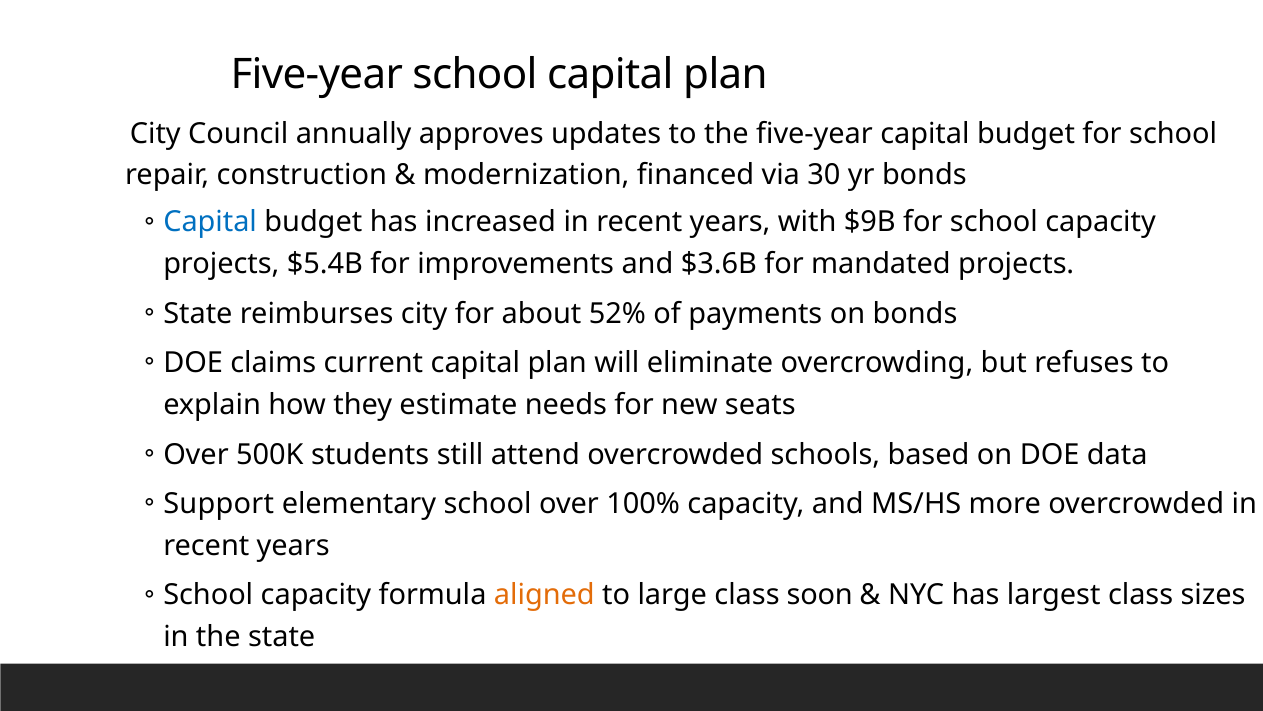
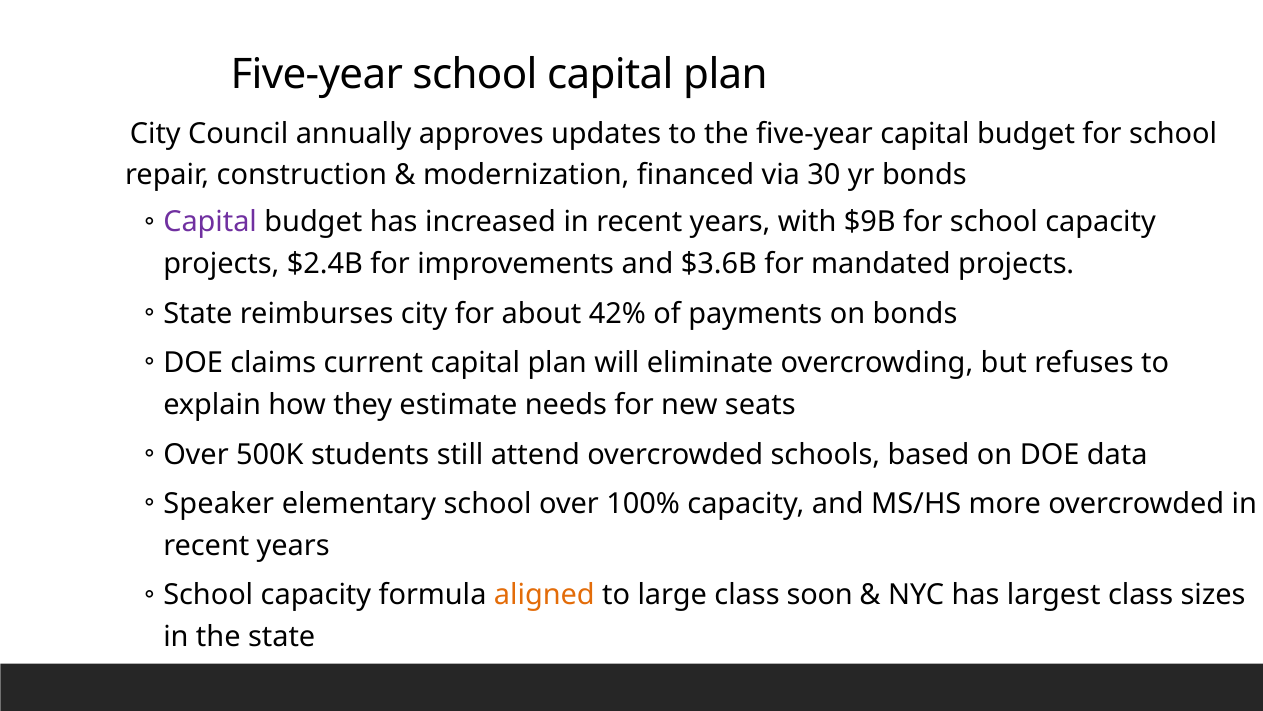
Capital colour: blue -> purple (210, 222)
$5.4B: $5.4B -> $2.4B (325, 264)
52%: 52% -> 42% (617, 313)
Support: Support -> Speaker (219, 504)
